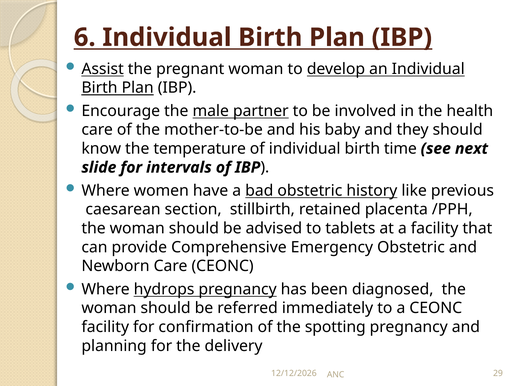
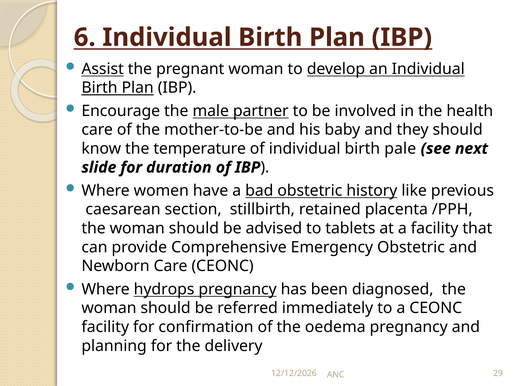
time: time -> pale (400, 149)
intervals: intervals -> duration (179, 168)
spotting: spotting -> oedema (335, 327)
